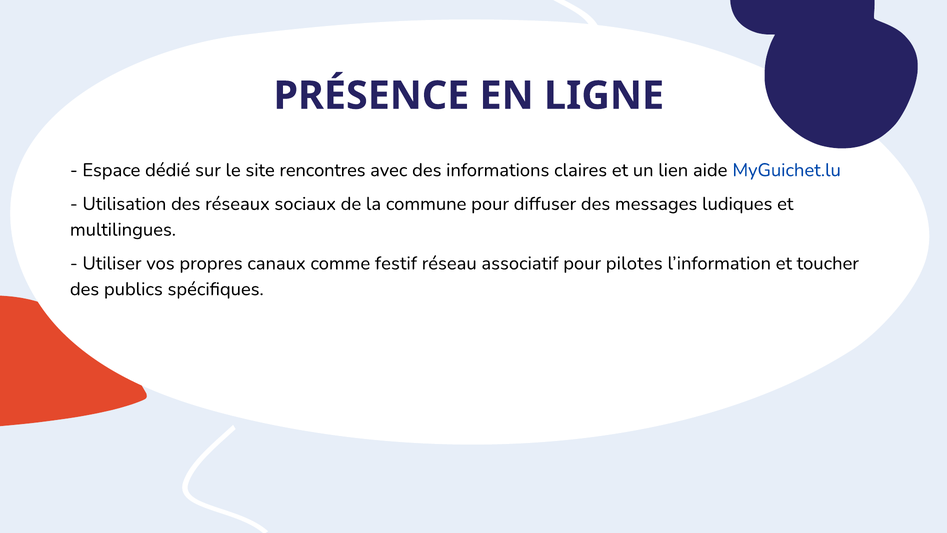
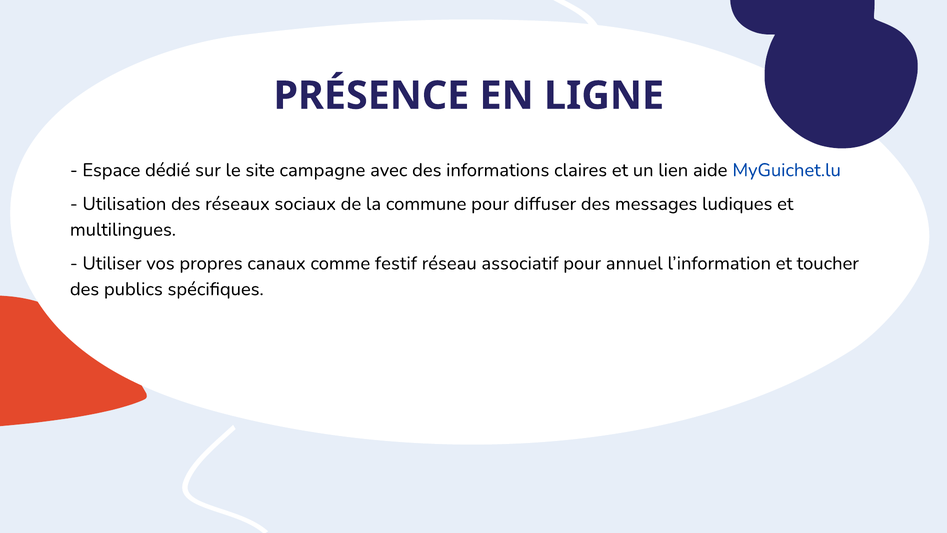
rencontres: rencontres -> campagne (322, 170)
pilotes: pilotes -> annuel (634, 263)
